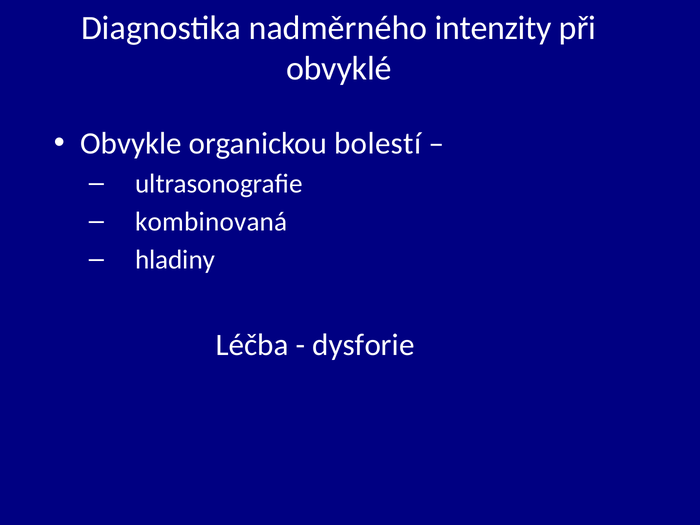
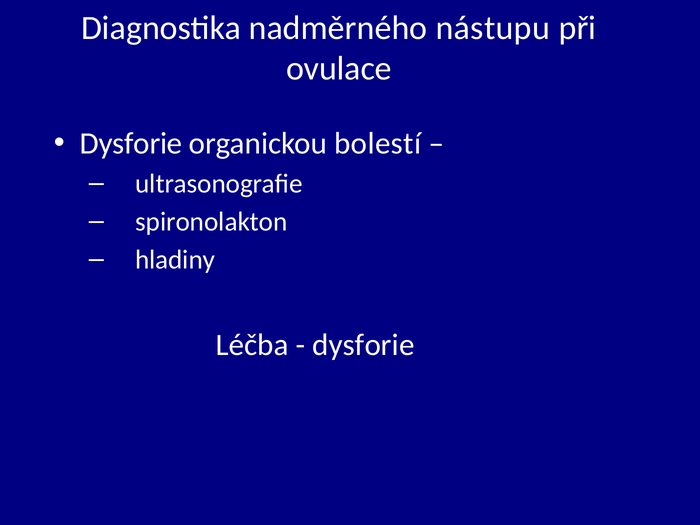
intenzity: intenzity -> nástupu (493, 28)
obvyklé: obvyklé -> ovulace (339, 69)
Obvykle: Obvykle -> Dysforie (131, 144)
kombinovaná: kombinovaná -> spironolakton (211, 222)
